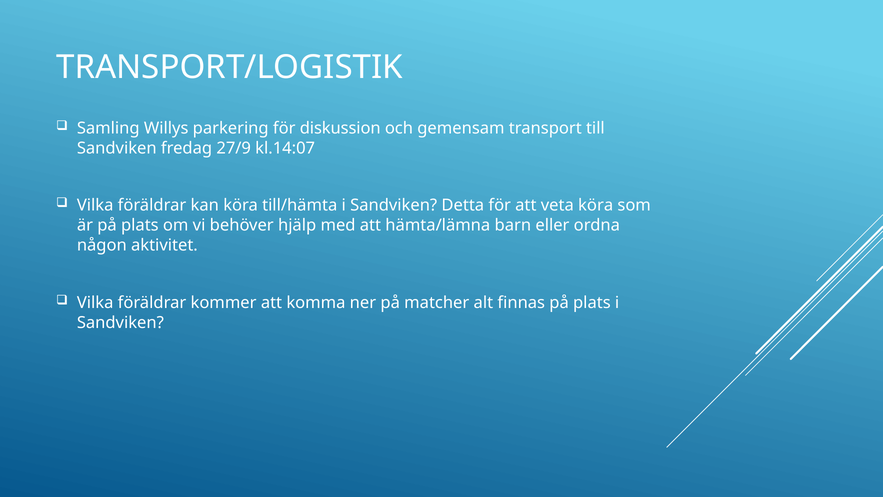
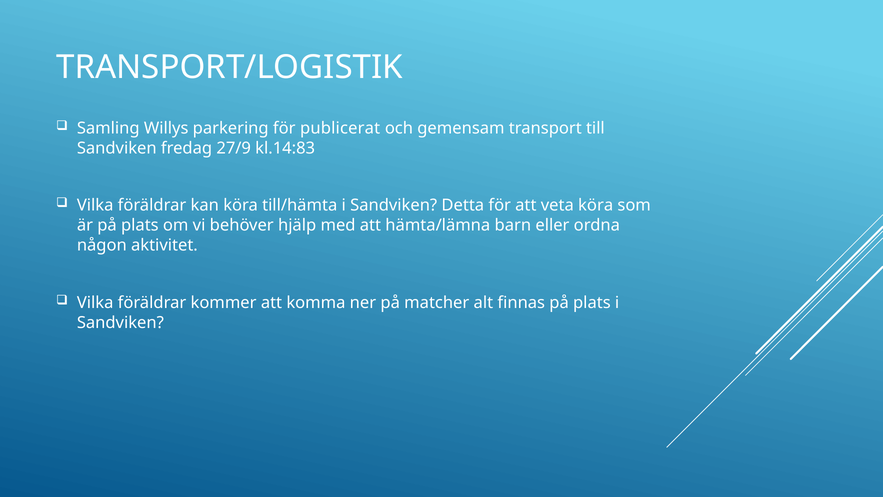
diskussion: diskussion -> publicerat (340, 128)
kl.14:07: kl.14:07 -> kl.14:83 (285, 148)
